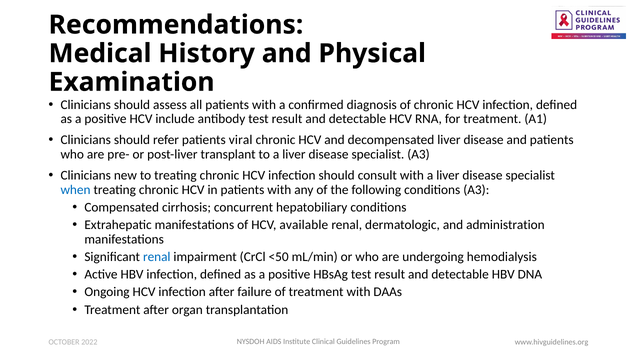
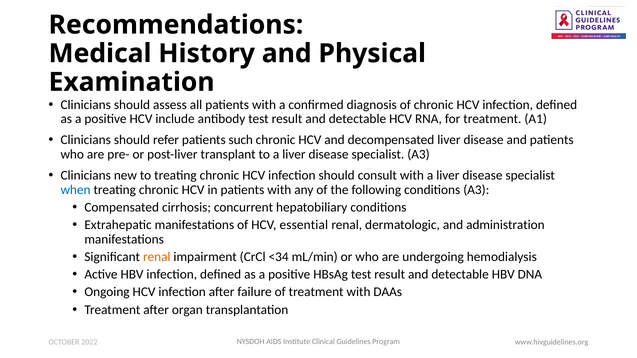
viral: viral -> such (241, 140)
available: available -> essential (304, 225)
renal colour: blue -> orange (157, 257)
<50: <50 -> <34 (279, 257)
